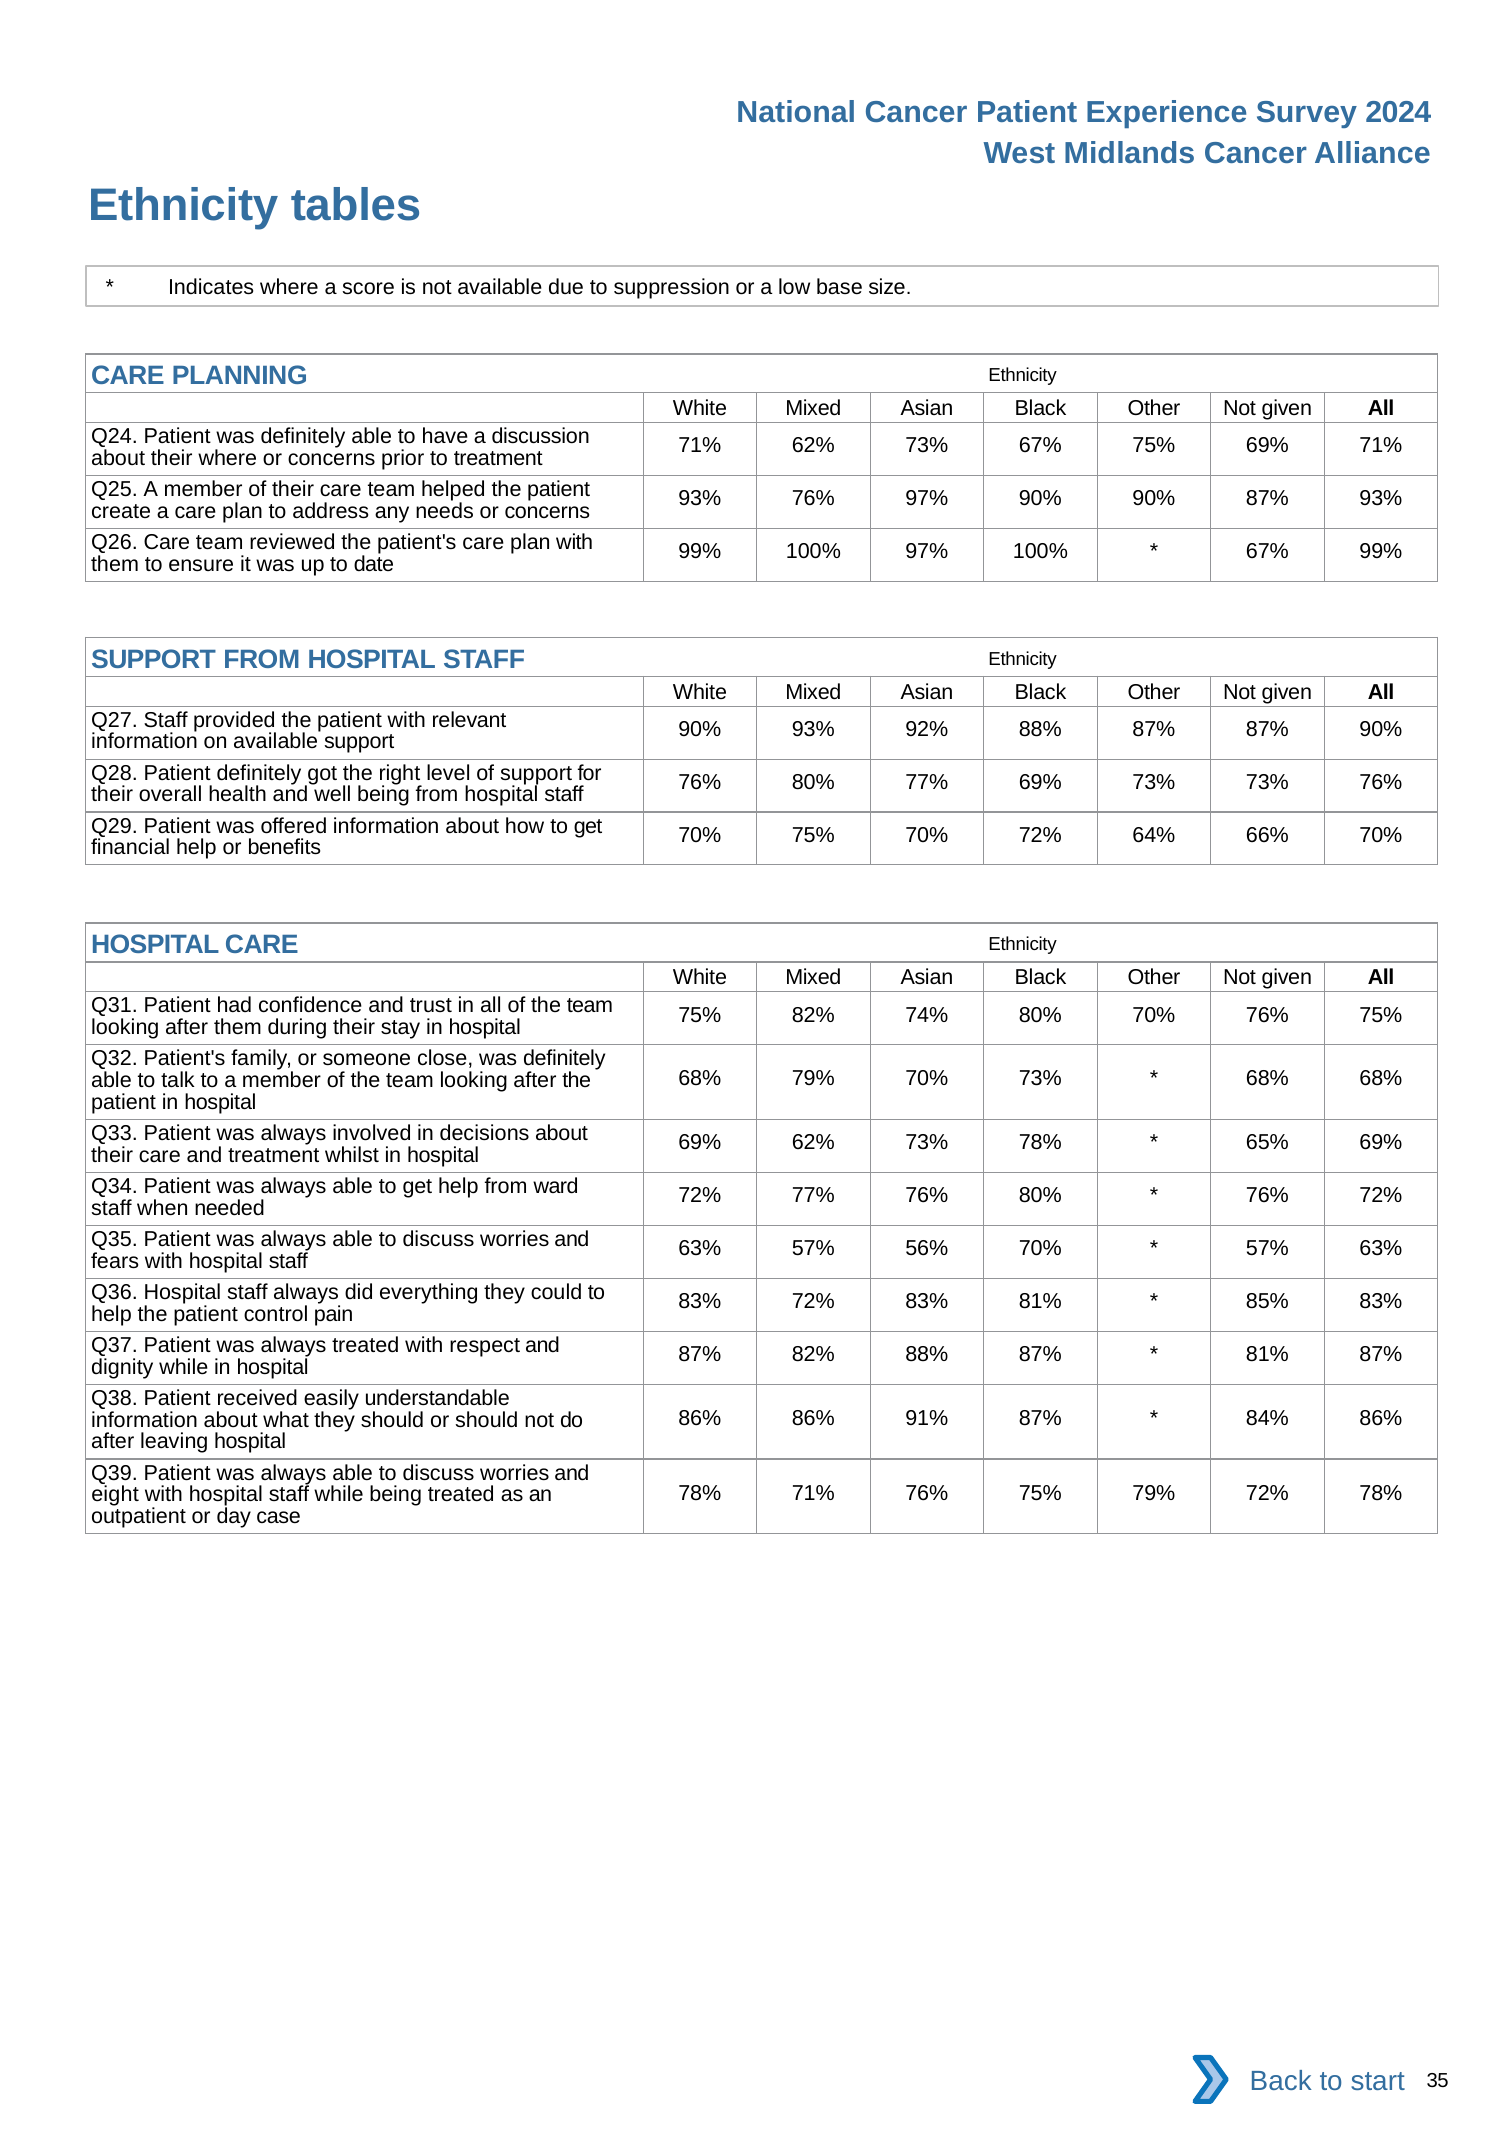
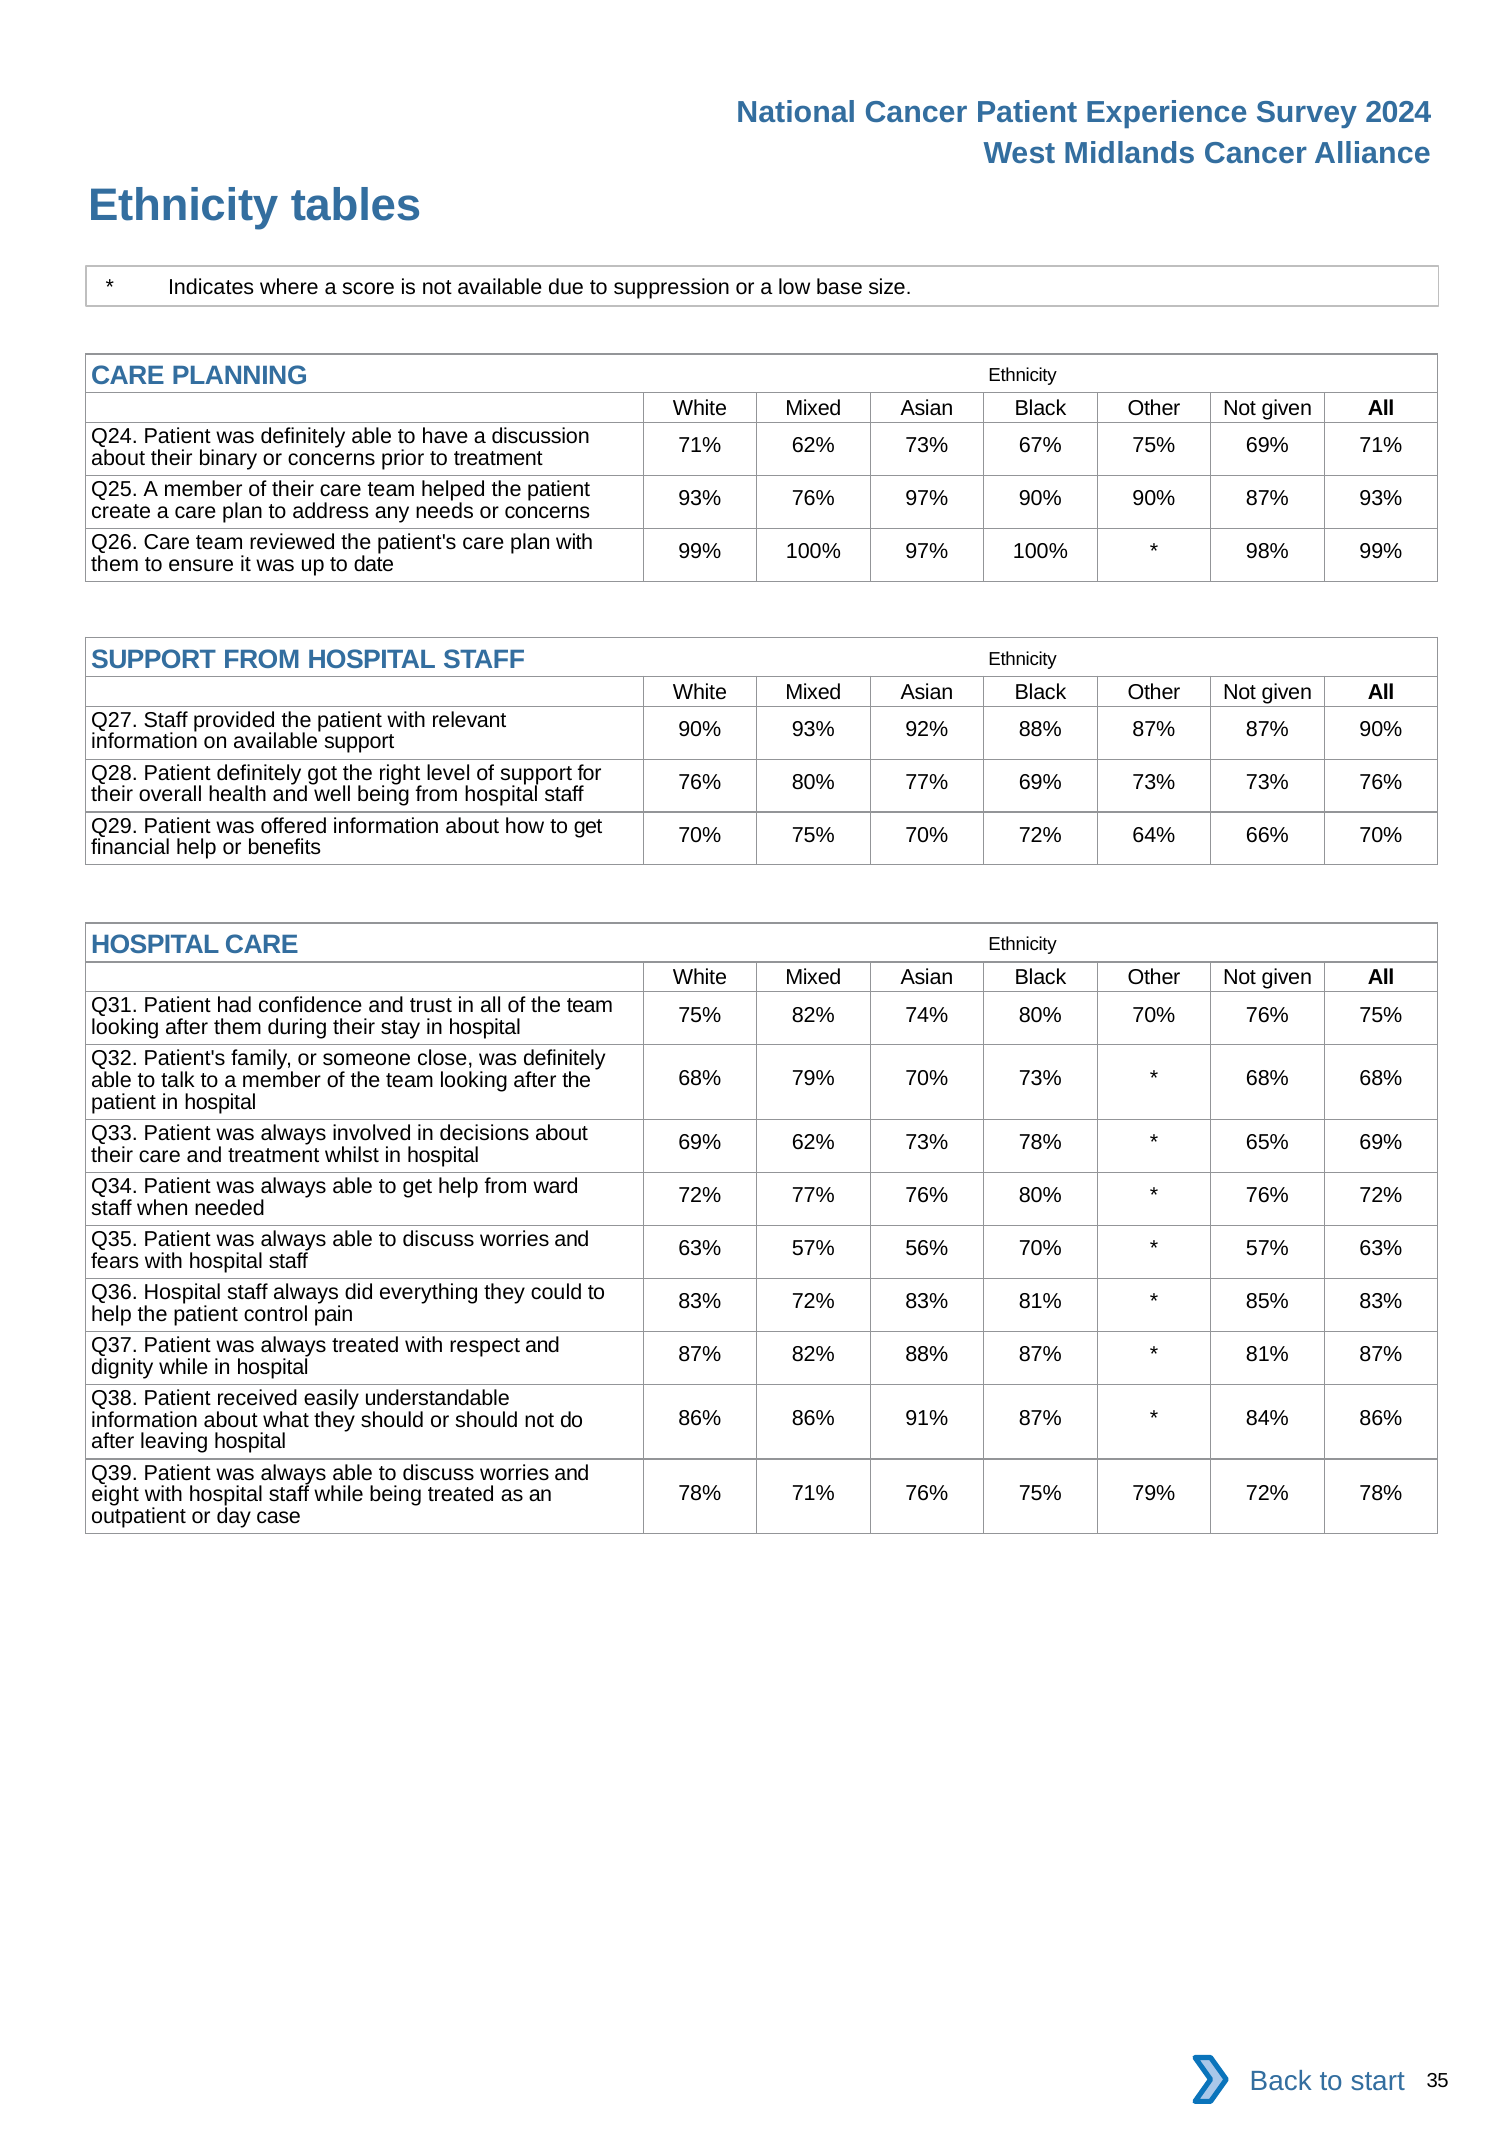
their where: where -> binary (228, 458)
67%: 67% -> 98% (1267, 552)
